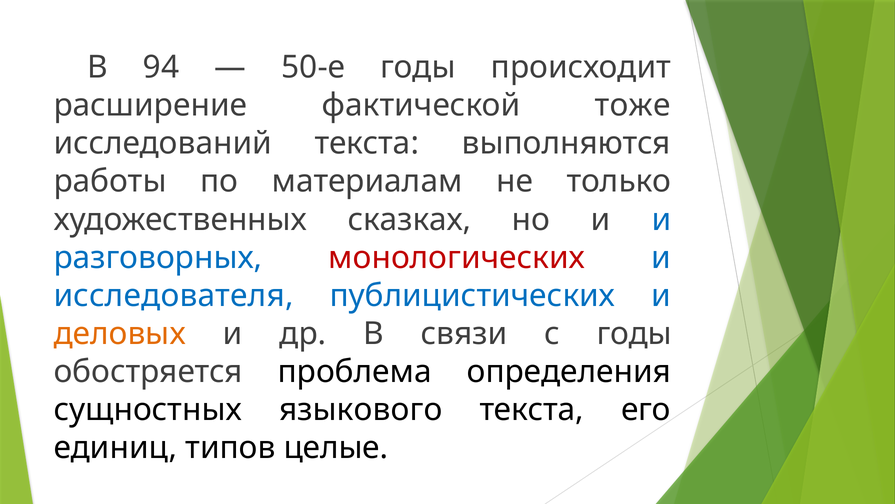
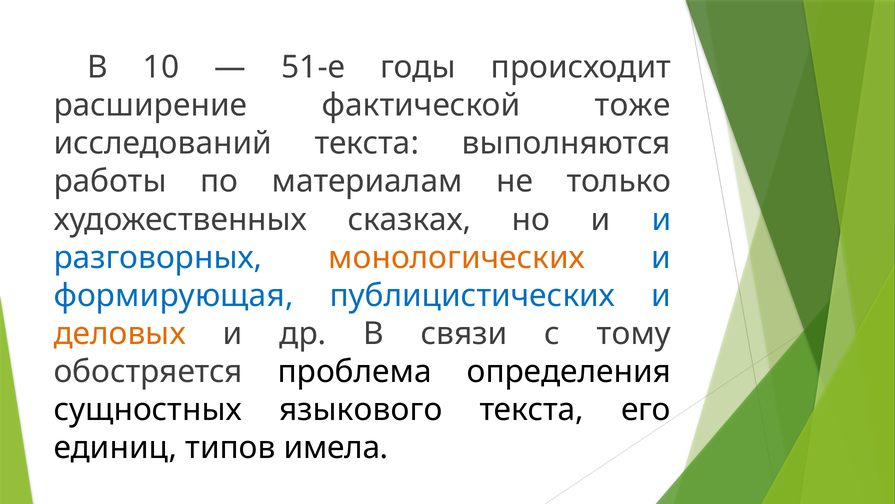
94: 94 -> 10 (161, 67)
50-е: 50-е -> 51-е (313, 67)
монологических colour: red -> orange (457, 257)
исследователя: исследователя -> формирующая (174, 295)
с годы: годы -> тому (634, 333)
целые: целые -> имела (336, 447)
